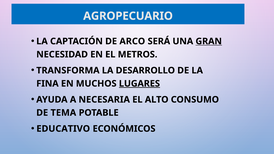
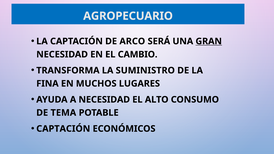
METROS: METROS -> CAMBIO (138, 54)
DESARROLLO: DESARROLLO -> SUMINISTRO (145, 70)
LUGARES underline: present -> none (139, 84)
A NECESARIA: NECESARIA -> NECESIDAD (104, 100)
EDUCATIVO: EDUCATIVO -> CAPTACIÓN (63, 129)
